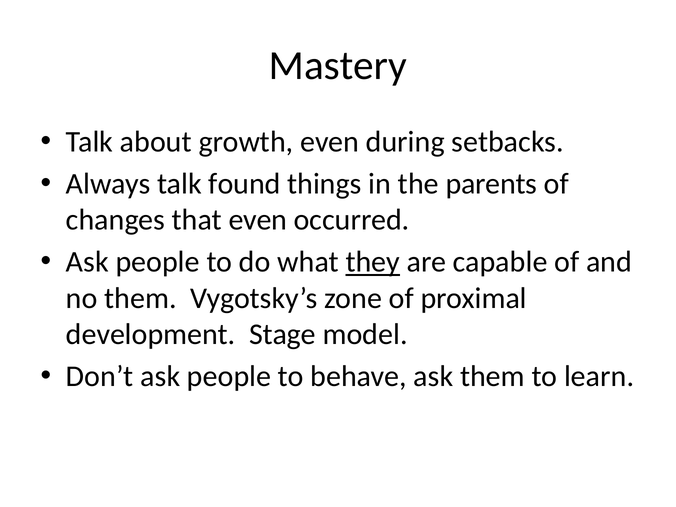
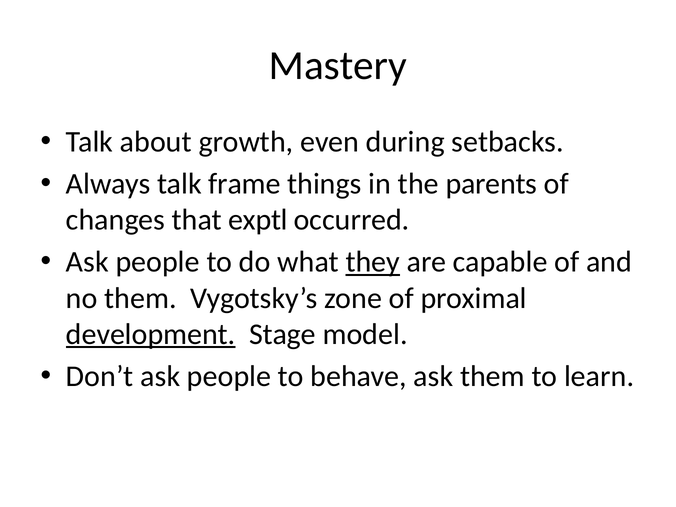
found: found -> frame (245, 184)
that even: even -> exptl (258, 220)
development underline: none -> present (151, 334)
